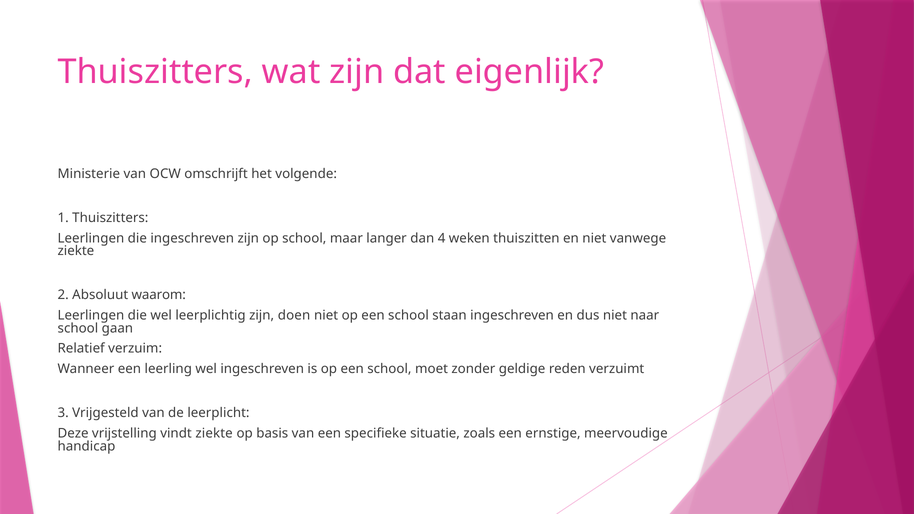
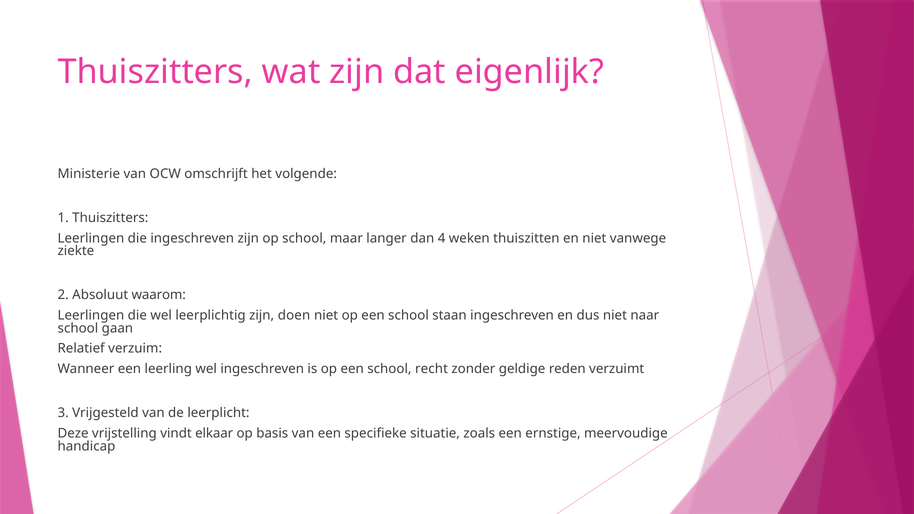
moet: moet -> recht (431, 369)
vindt ziekte: ziekte -> elkaar (214, 433)
